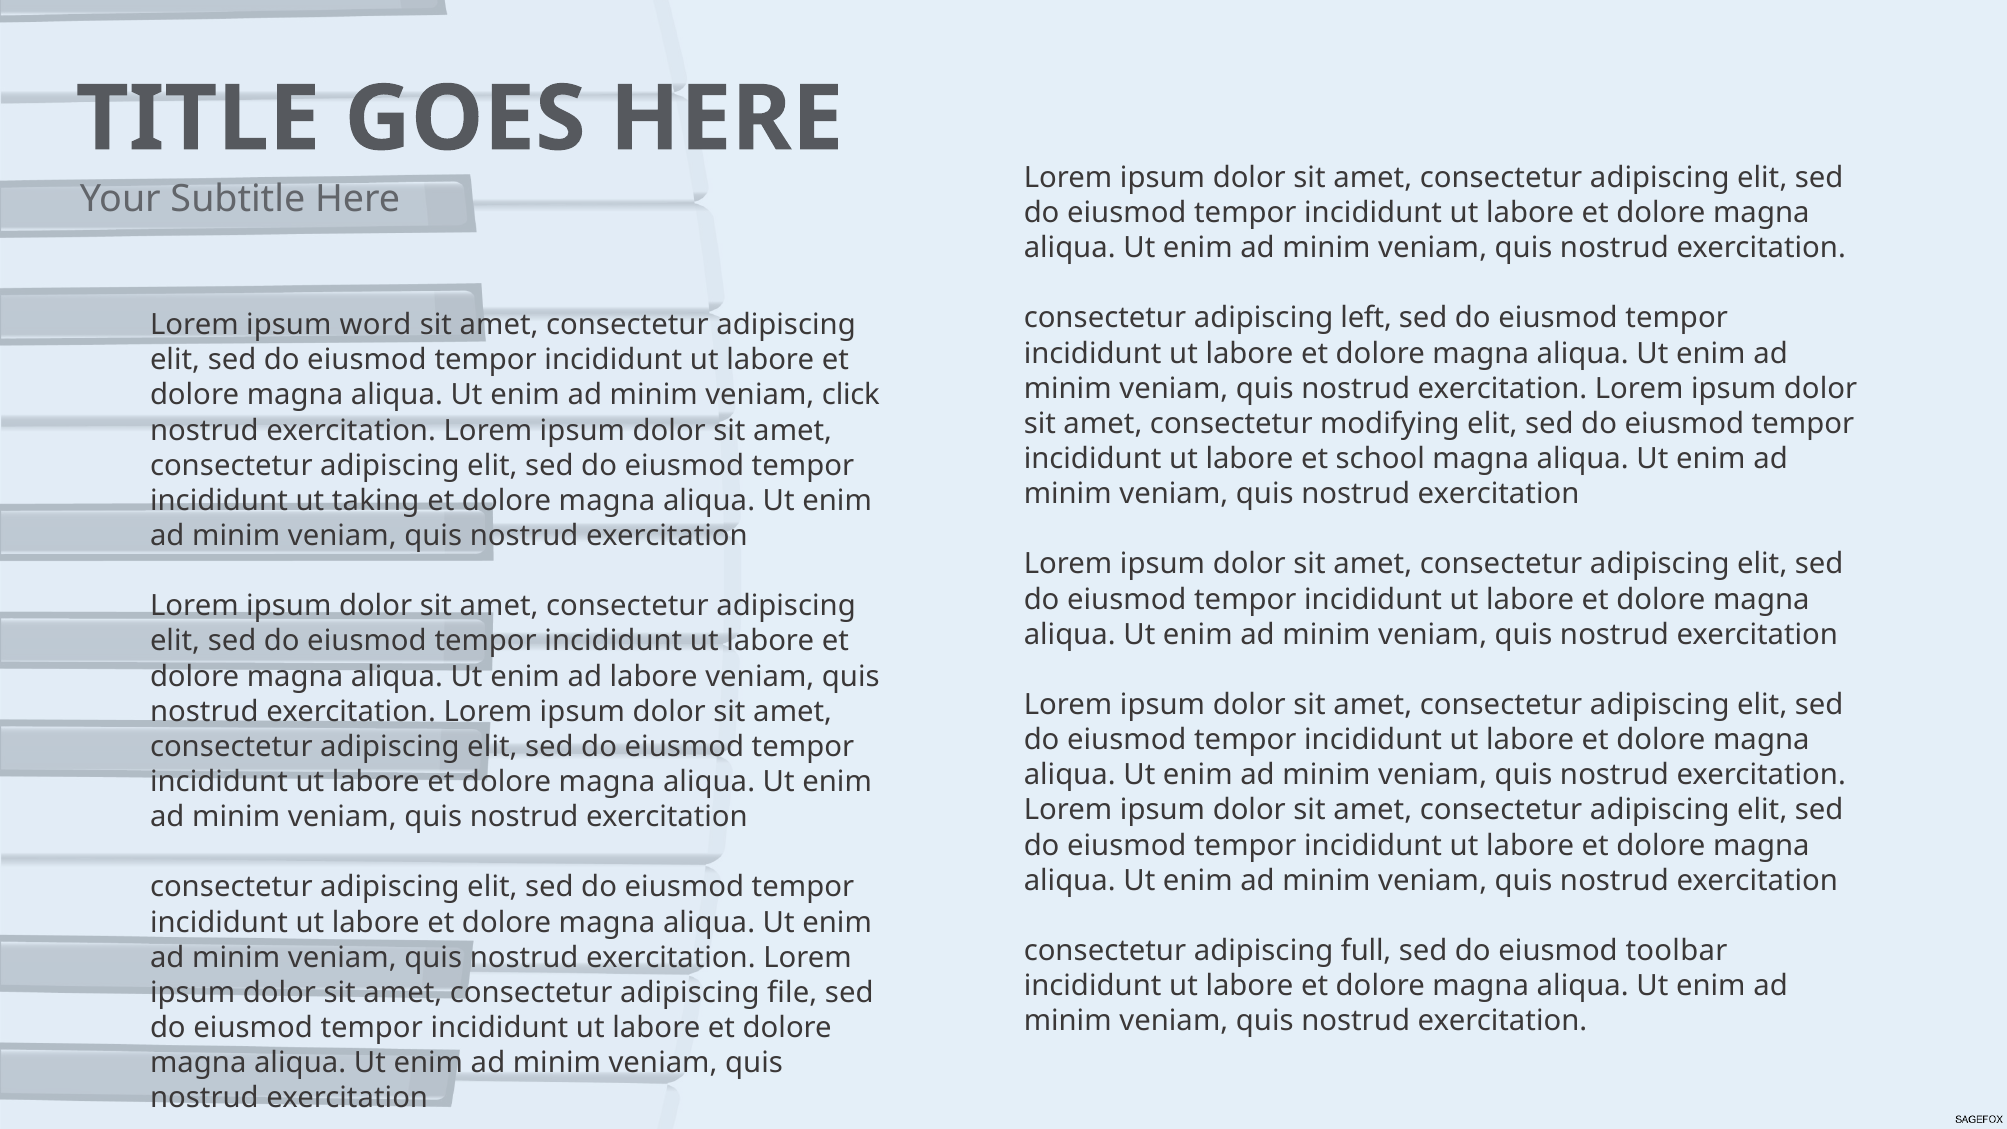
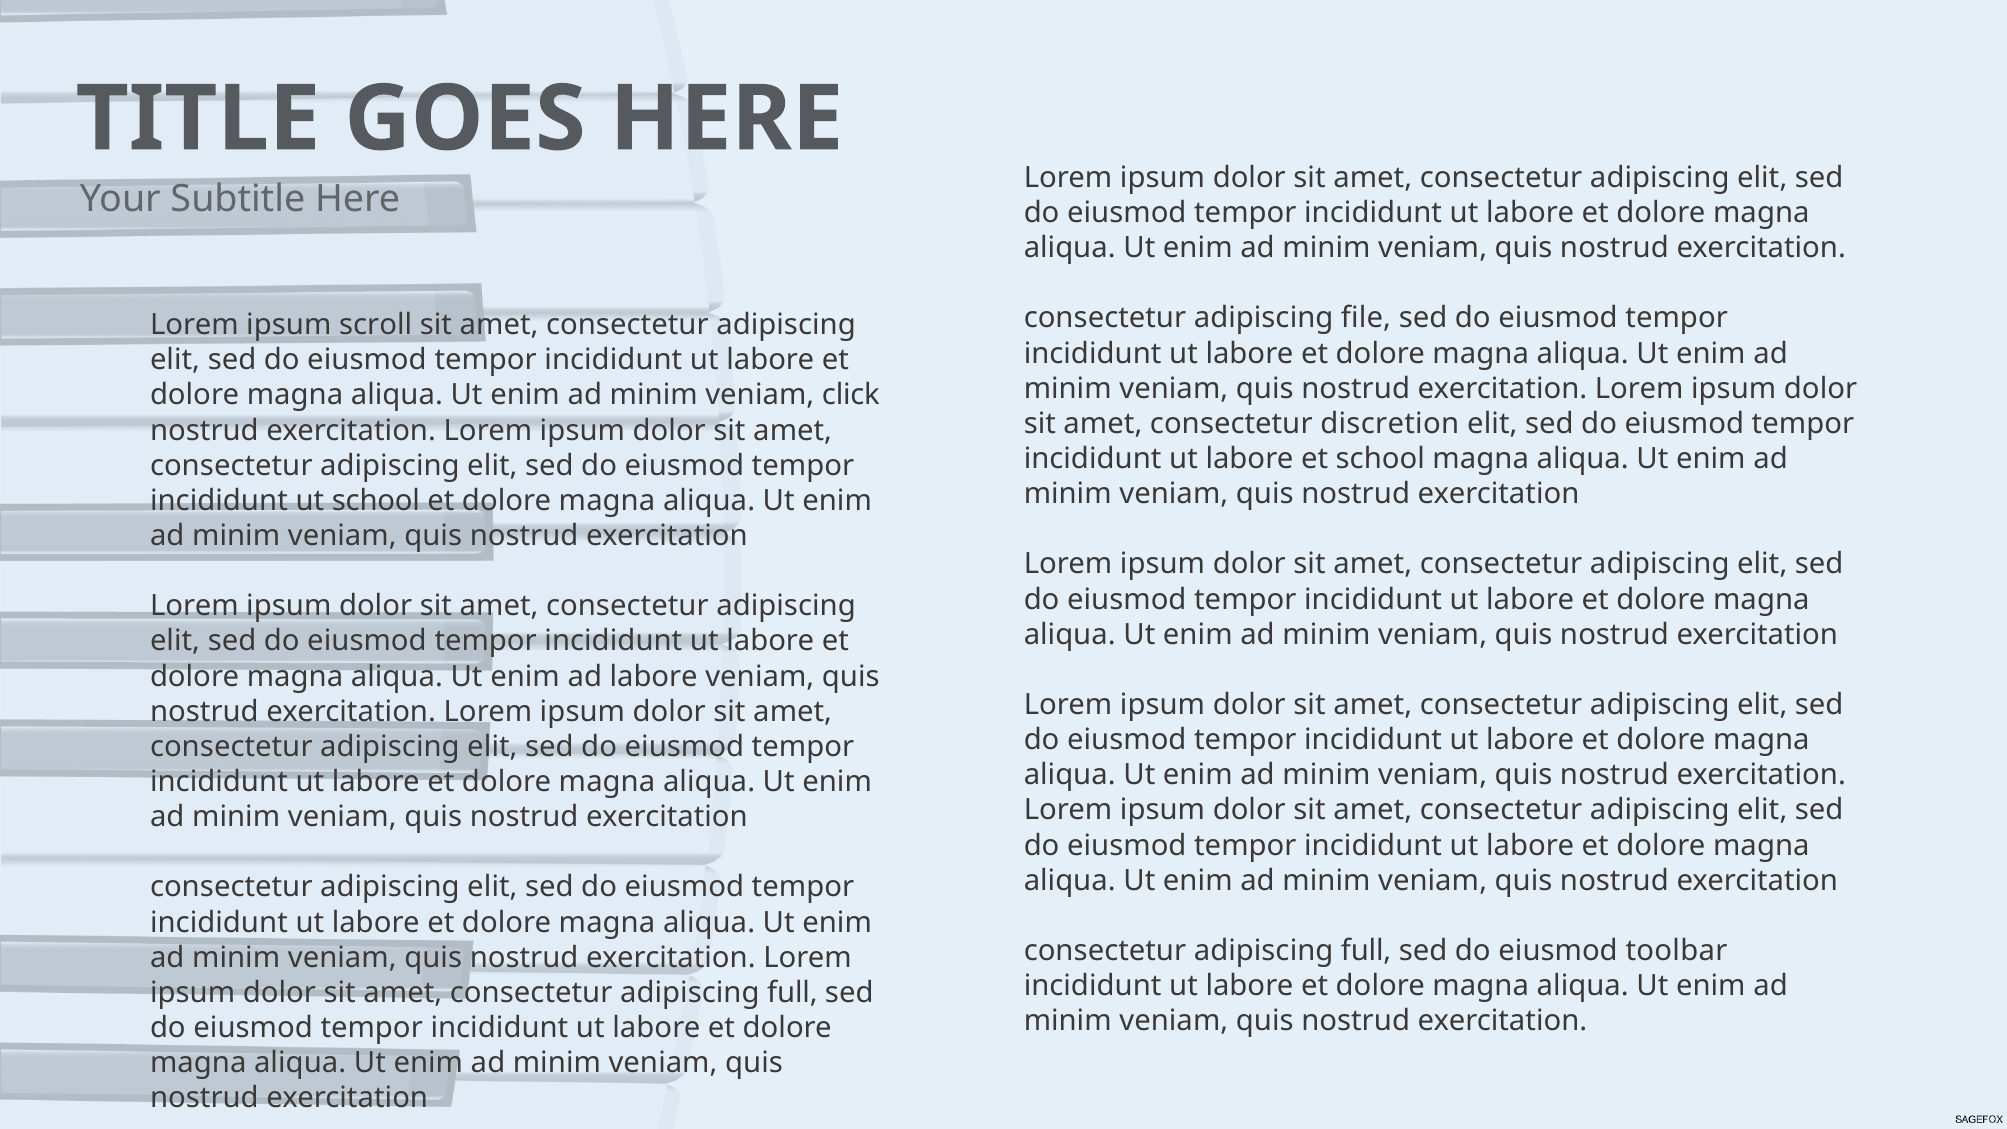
left: left -> file (1366, 318)
word: word -> scroll (376, 325)
modifying: modifying -> discretion (1390, 424)
ut taking: taking -> school (376, 501)
amet consectetur adipiscing file: file -> full (792, 993)
